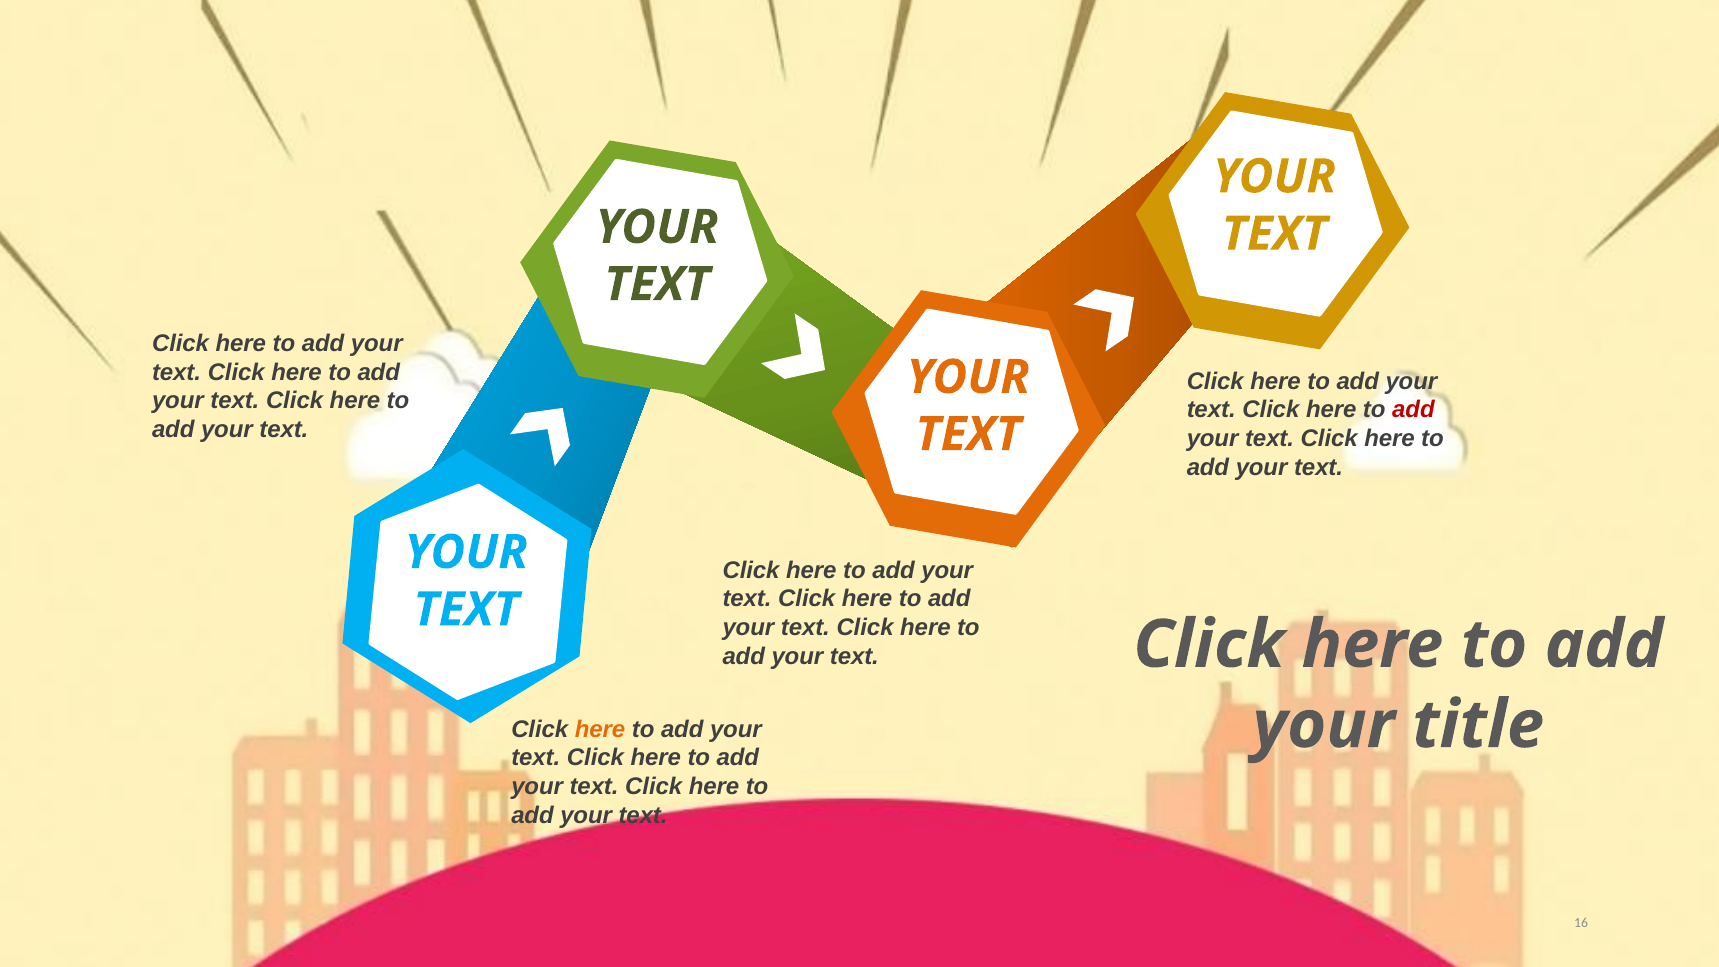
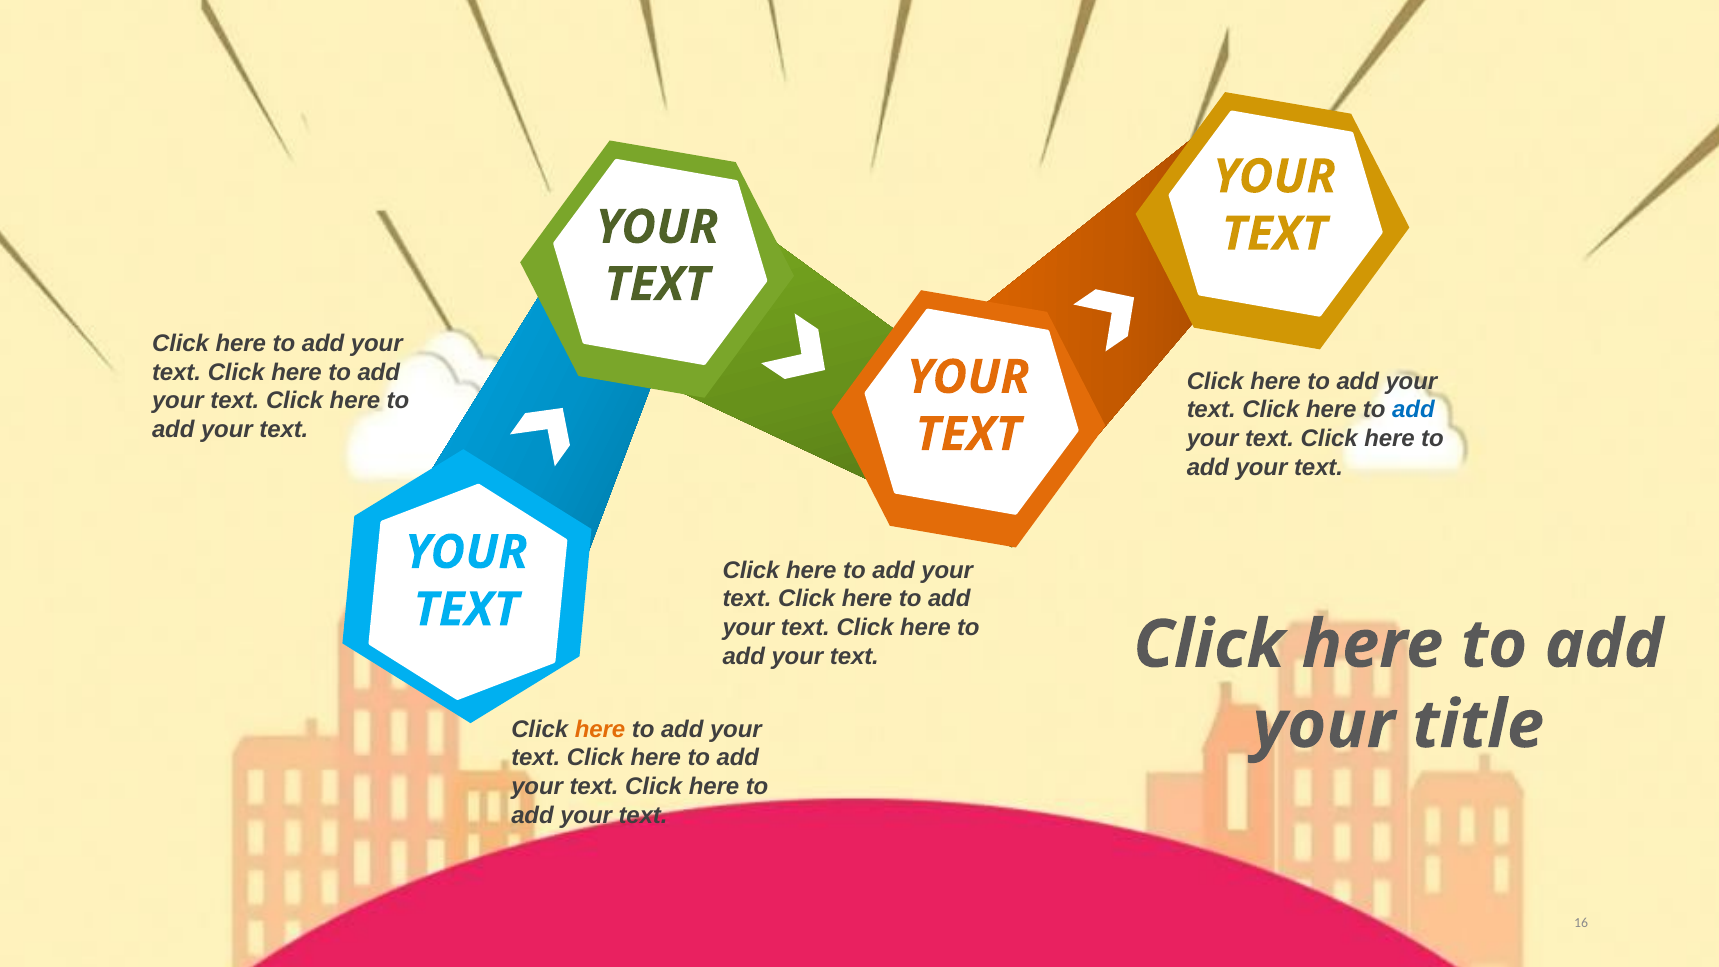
add colour: red -> blue (1413, 410)
